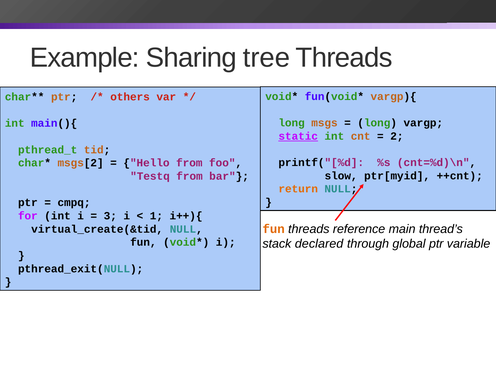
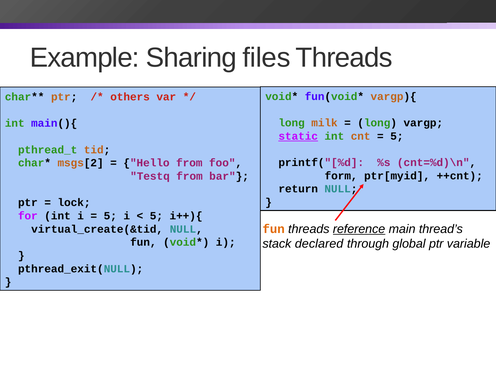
tree: tree -> files (267, 58)
msgs: msgs -> milk (324, 123)
2: 2 -> 5 (397, 136)
slow: slow -> form (341, 176)
return colour: orange -> black (298, 189)
cmpq: cmpq -> lock (74, 203)
3: 3 -> 5 (110, 216)
1: 1 -> 5 (156, 216)
reference underline: none -> present (359, 229)
